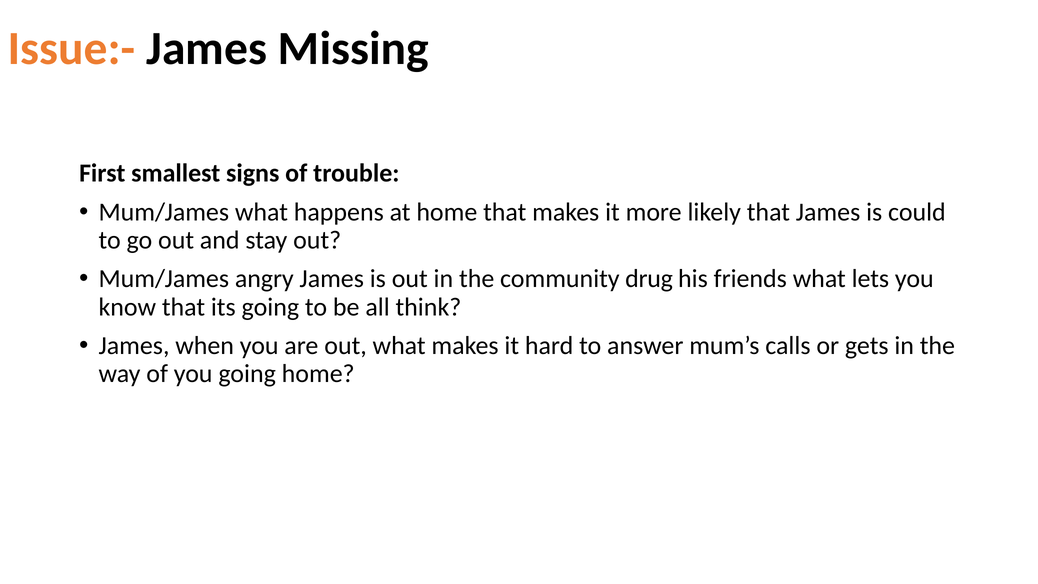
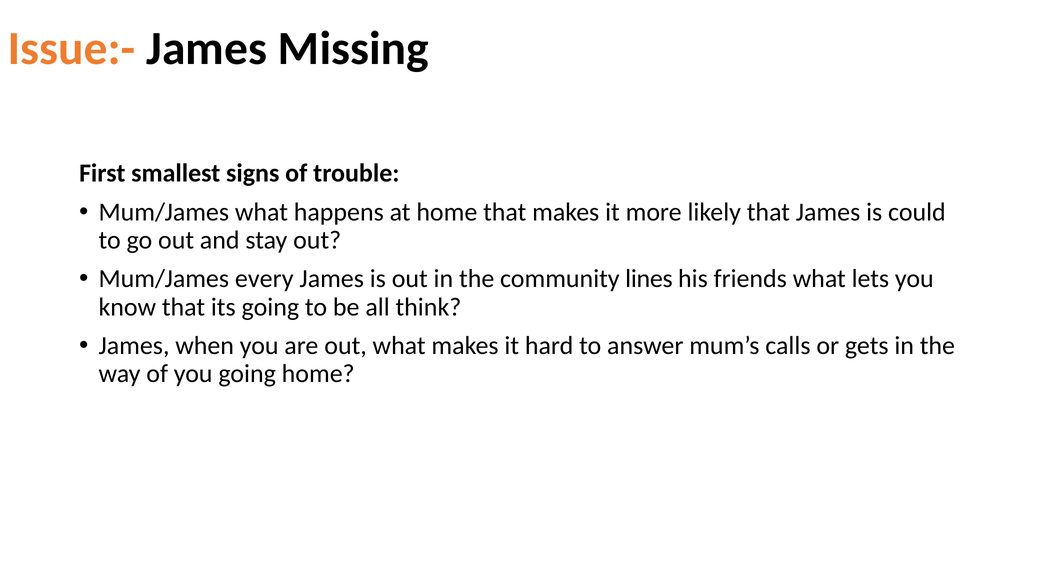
angry: angry -> every (264, 279)
drug: drug -> lines (649, 279)
